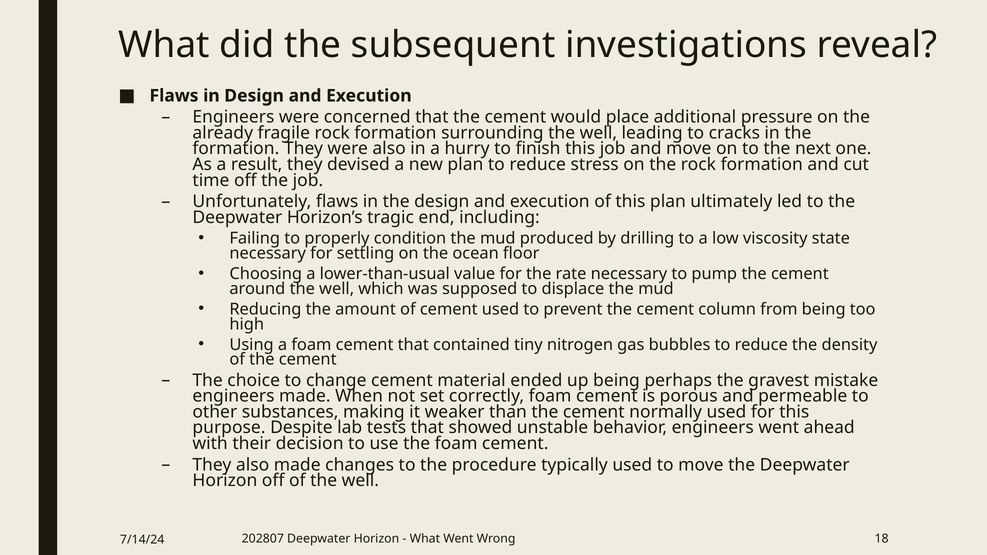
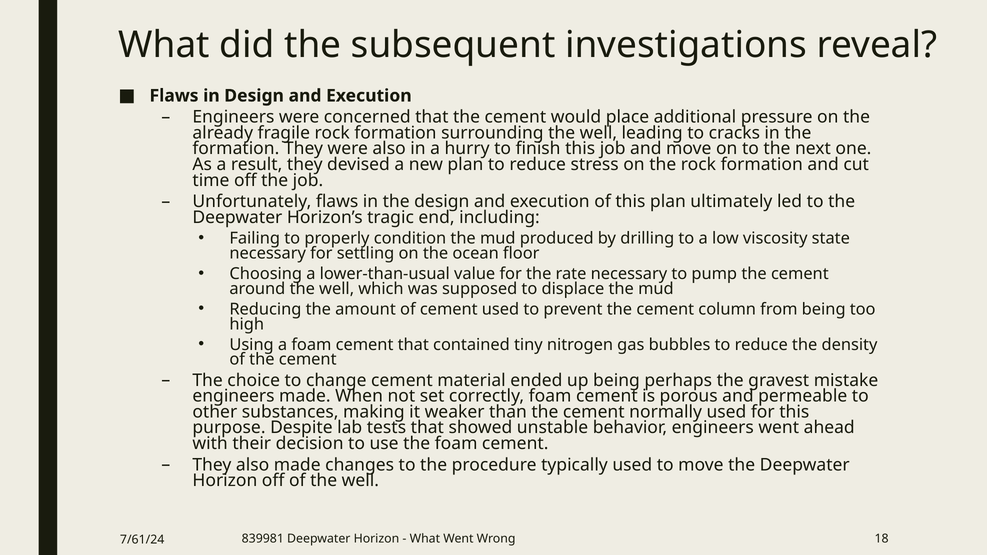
202807: 202807 -> 839981 (263, 539)
7/14/24: 7/14/24 -> 7/61/24 (142, 540)
